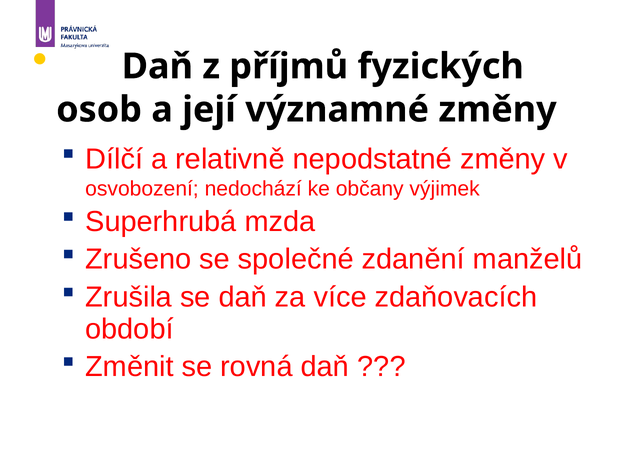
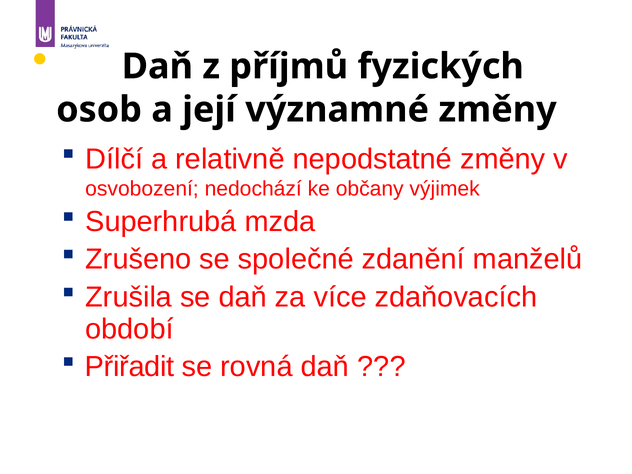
Změnit: Změnit -> Přiřadit (130, 367)
